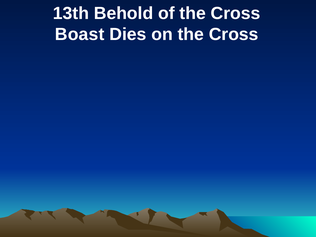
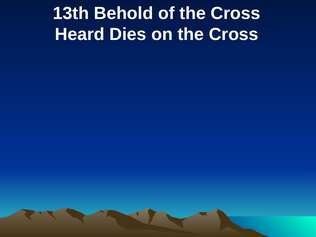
Boast: Boast -> Heard (80, 34)
